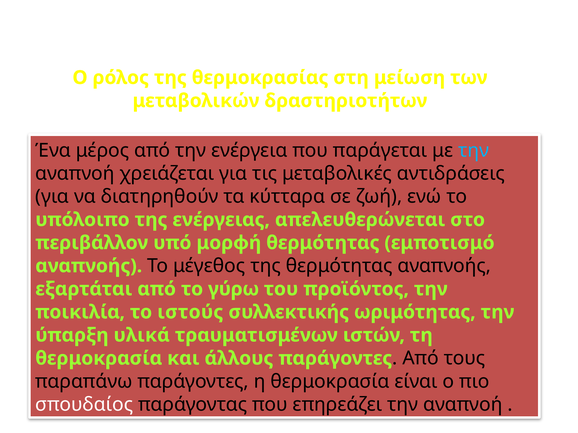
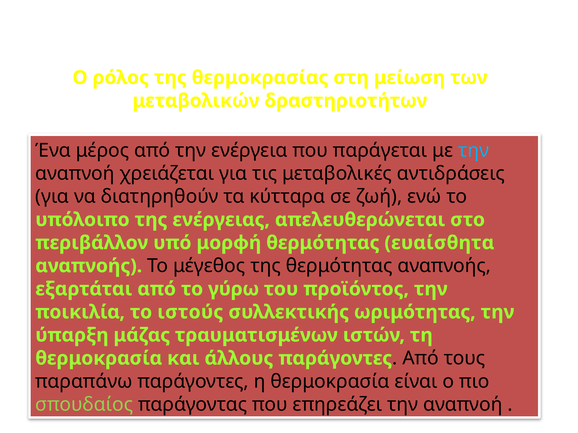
εμποτισμό: εμποτισμό -> ευαίσθητα (439, 243)
υλικά: υλικά -> μάζας (142, 336)
σπουδαίος colour: white -> light green (84, 405)
